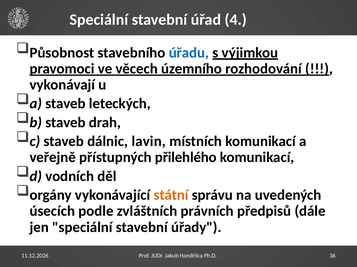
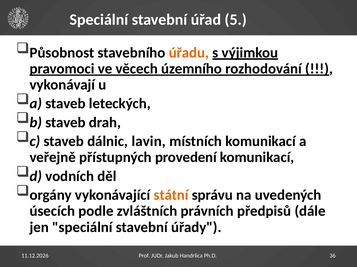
4: 4 -> 5 (236, 20)
úřadu colour: blue -> orange (189, 53)
přilehlého: přilehlého -> provedení (186, 158)
